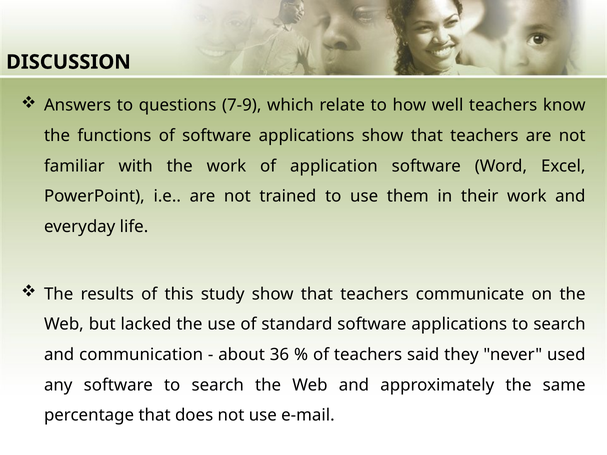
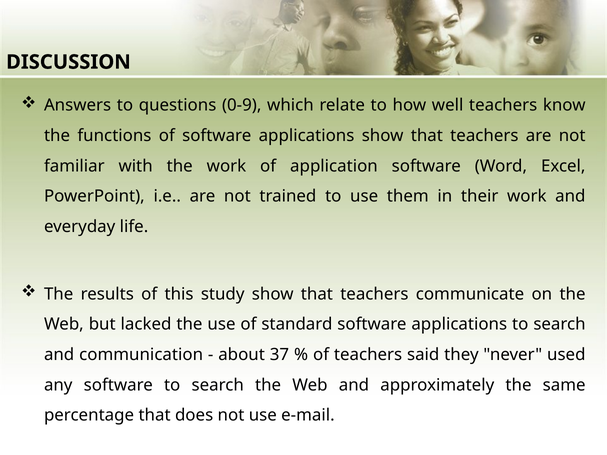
7-9: 7-9 -> 0-9 (242, 105)
36: 36 -> 37 (279, 355)
